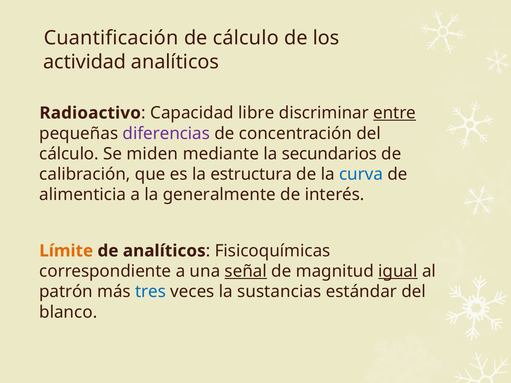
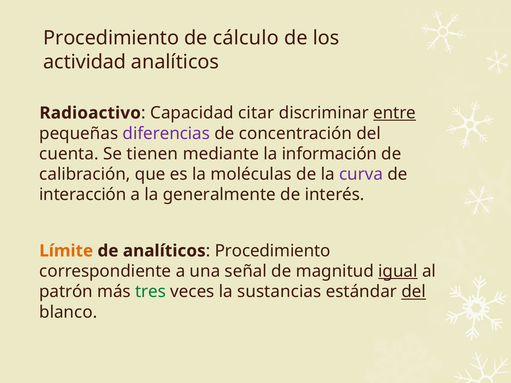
Cuantificación: Cuantificación -> Procedimiento (111, 38)
libre: libre -> citar (256, 113)
cálculo: cálculo -> cuenta (69, 154)
miden: miden -> tienen (152, 154)
secundarios: secundarios -> información (329, 154)
estructura: estructura -> moléculas (251, 174)
curva colour: blue -> purple (361, 174)
alimenticia: alimenticia -> interacción (83, 195)
Fisicoquímicas: Fisicoquímicas -> Procedimiento (273, 251)
señal underline: present -> none (246, 271)
tres colour: blue -> green (151, 292)
del underline: none -> present (414, 292)
